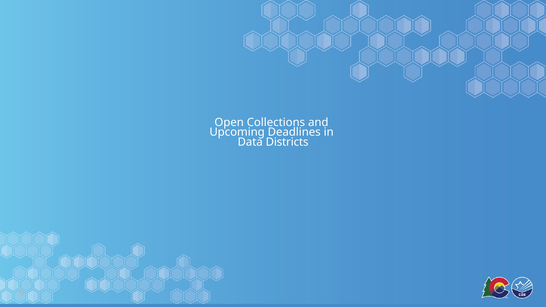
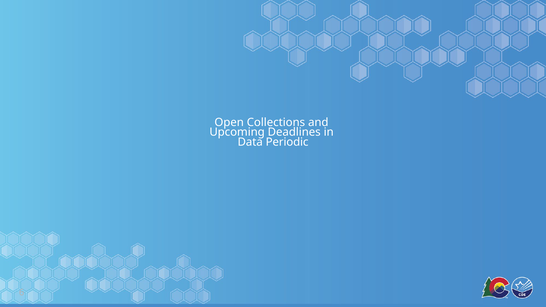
Districts: Districts -> Periodic (287, 142)
